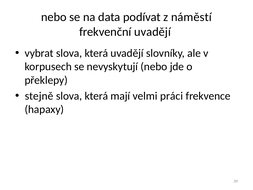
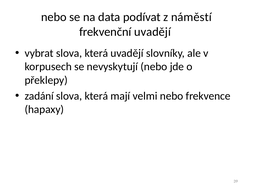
stejně: stejně -> zadání (39, 96)
velmi práci: práci -> nebo (172, 96)
